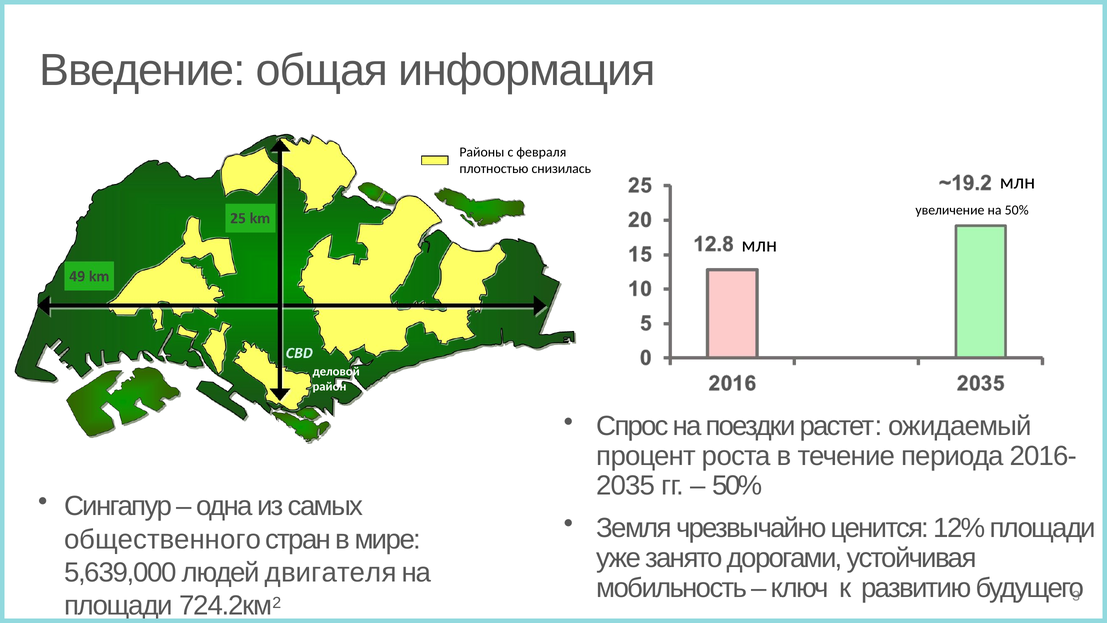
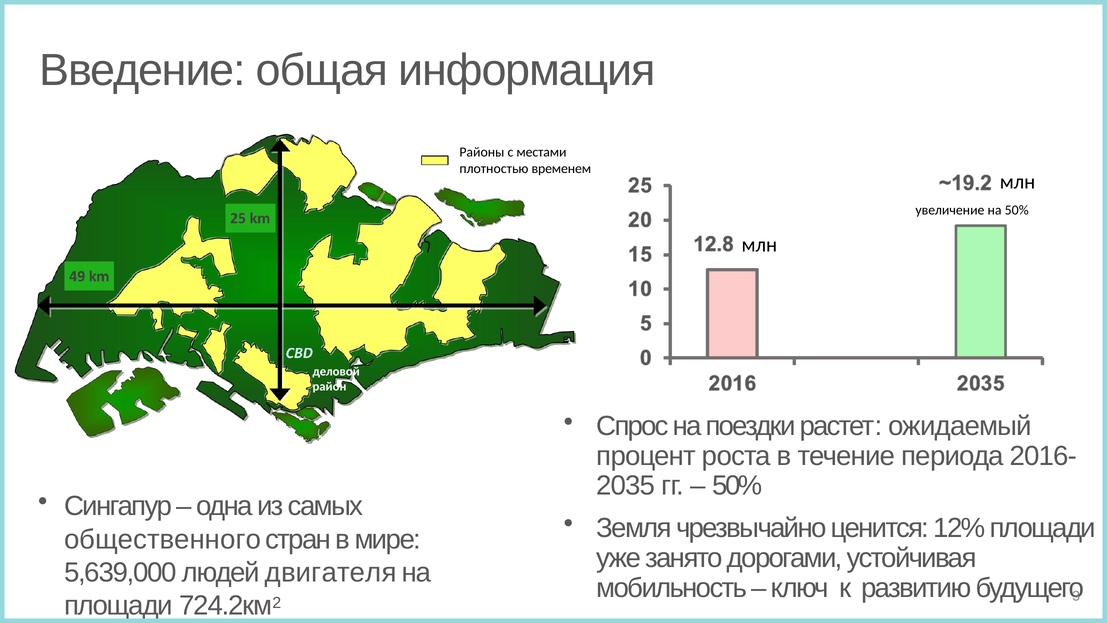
февраля: февраля -> местами (541, 152)
снизилась: снизилась -> временем (561, 169)
